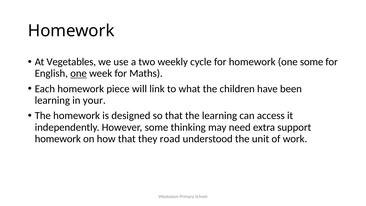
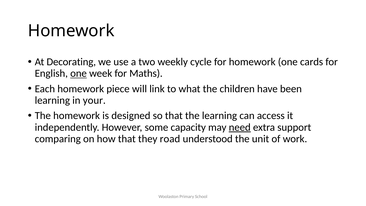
Vegetables: Vegetables -> Decorating (71, 62)
one some: some -> cards (312, 62)
thinking: thinking -> capacity (188, 127)
need underline: none -> present (240, 127)
homework: homework -> comparing (58, 139)
